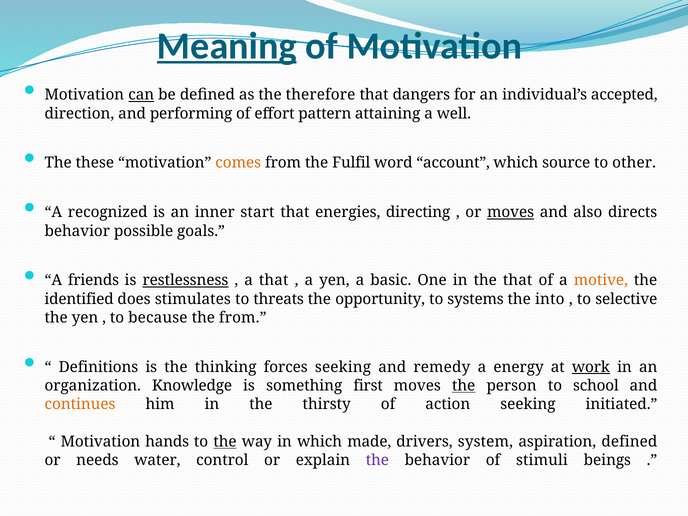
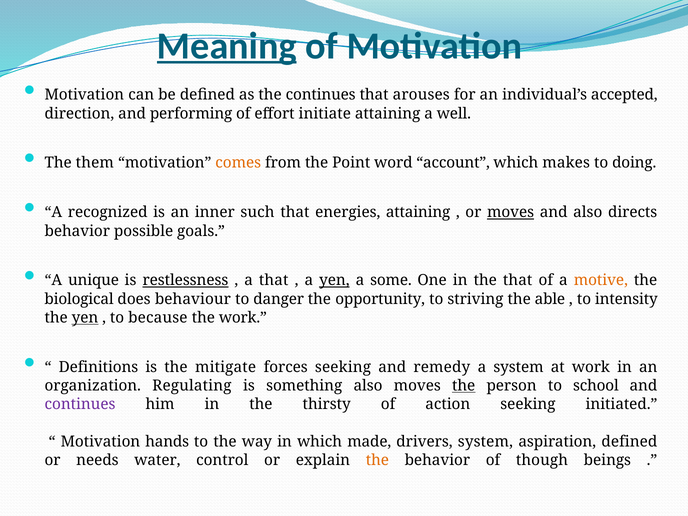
can underline: present -> none (141, 95)
the therefore: therefore -> continues (321, 95)
dangers: dangers -> arouses (421, 95)
pattern: pattern -> initiate (325, 114)
these: these -> them (95, 163)
Fulfil: Fulfil -> Point (351, 163)
source: source -> makes (566, 163)
other: other -> doing (634, 163)
start: start -> such (257, 212)
energies directing: directing -> attaining (418, 212)
friends: friends -> unique (93, 280)
yen underline: none -> present (334, 280)
basic: basic -> some (391, 280)
identified: identified -> biological (79, 299)
stimulates: stimulates -> behaviour (193, 299)
threats: threats -> danger (279, 299)
systems: systems -> striving (475, 299)
into: into -> able (550, 299)
selective: selective -> intensity (626, 299)
yen underline: none -> present (85, 318)
the from: from -> work (243, 318)
thinking: thinking -> mitigate (226, 367)
a energy: energy -> system (519, 367)
work underline: present -> none (591, 367)
Knowledge: Knowledge -> Regulating (192, 386)
something first: first -> also (368, 386)
continues colour: orange -> purple (80, 404)
the underline: present -> none (225, 442)
the colour: purple -> orange (377, 460)
stimuli: stimuli -> though (542, 460)
